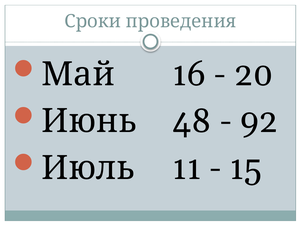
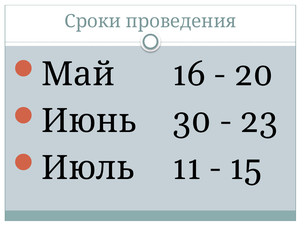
48: 48 -> 30 (192, 121)
92: 92 -> 23 (259, 121)
